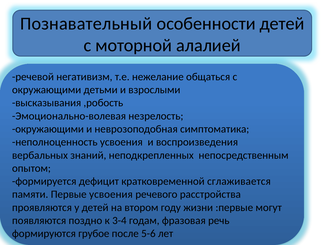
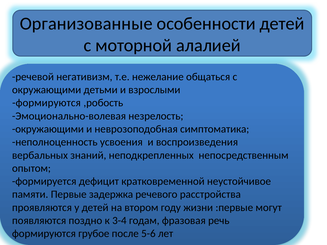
Познавательный: Познавательный -> Организованные (86, 24)
высказывания: высказывания -> формируются (46, 103)
сглаживается: сглаживается -> неустойчивое (239, 181)
Первые усвоения: усвоения -> задержка (111, 195)
